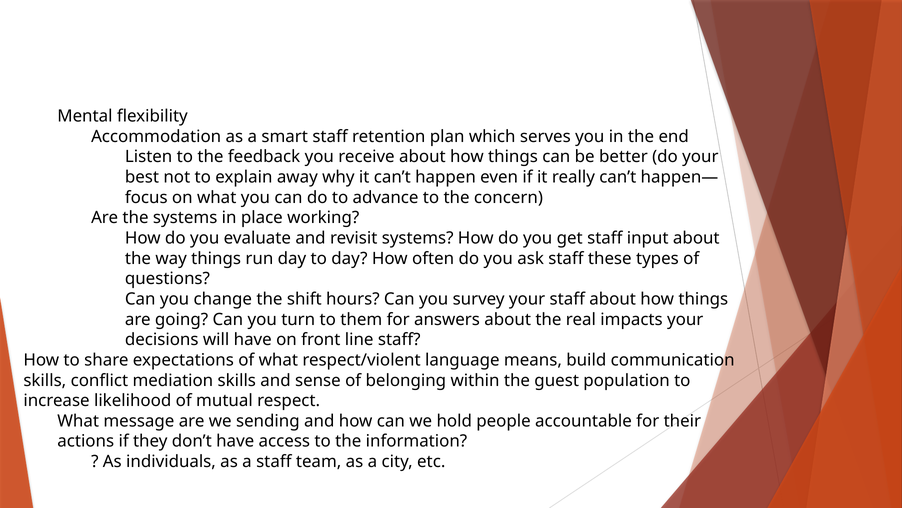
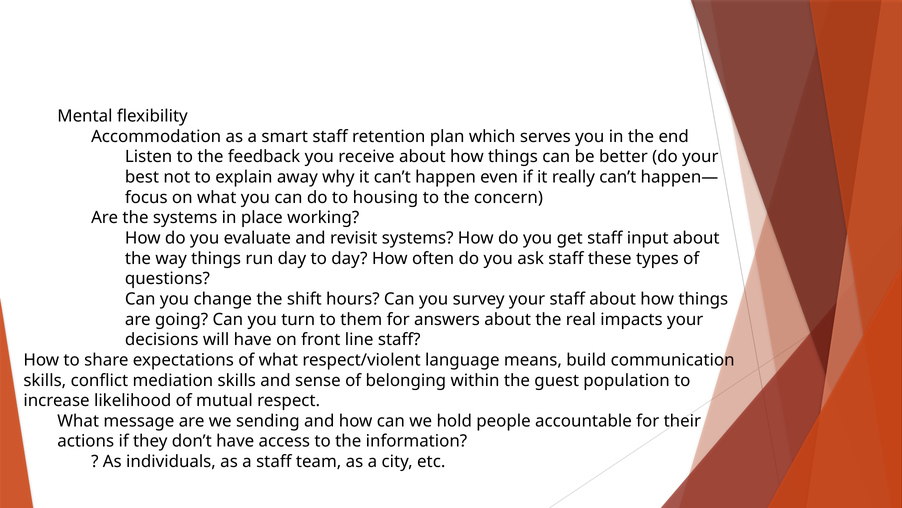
advance: advance -> housing (385, 197)
